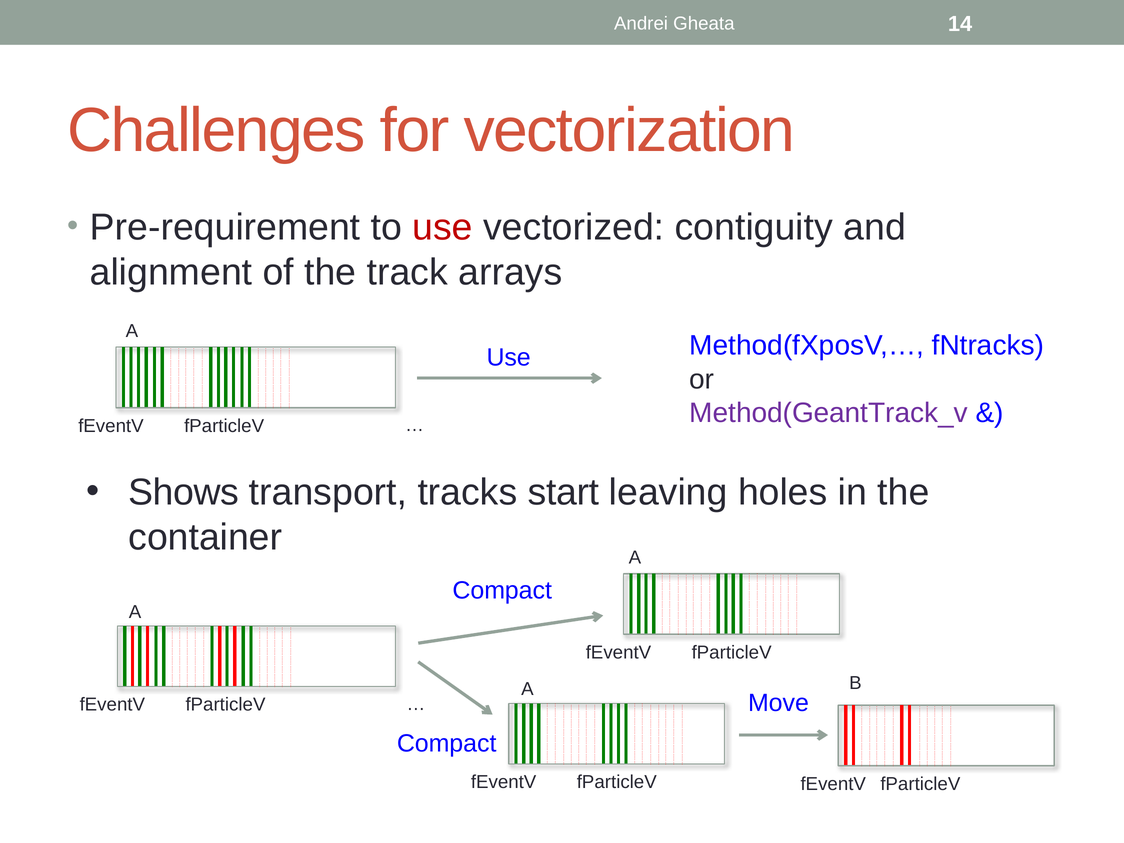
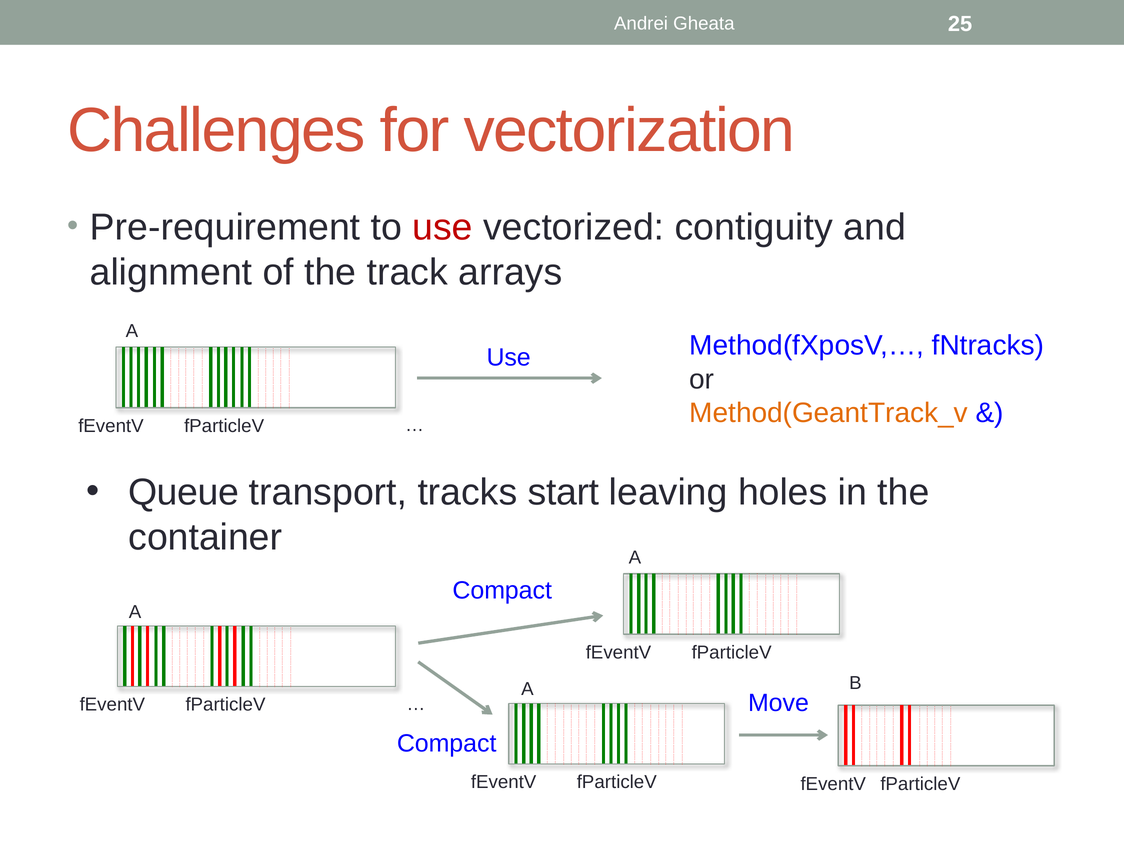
14: 14 -> 25 (960, 24)
Method(GeantTrack_v colour: purple -> orange (829, 413)
Shows: Shows -> Queue (184, 492)
